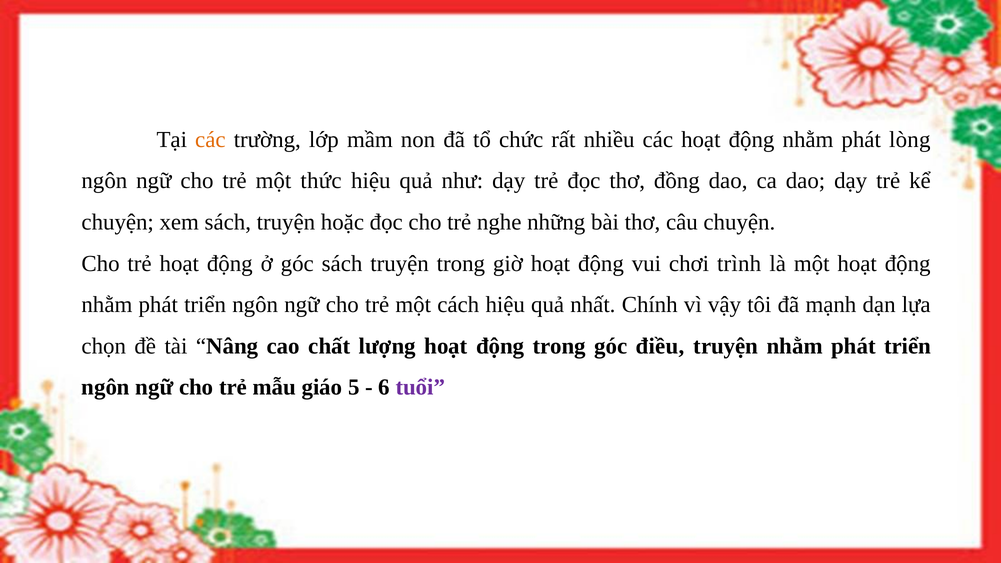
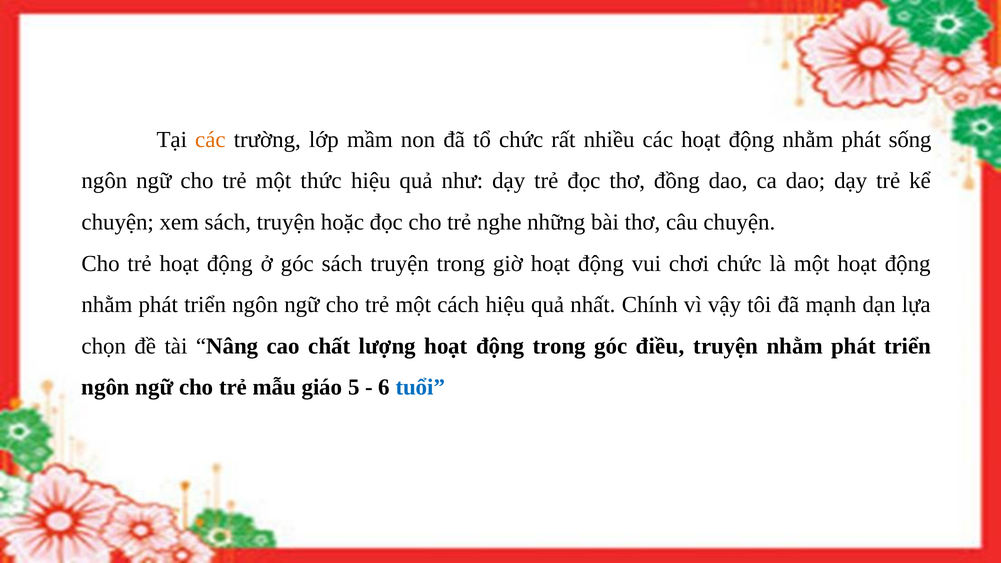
lòng: lòng -> sống (910, 140)
chơi trình: trình -> chức (739, 263)
tuổi colour: purple -> blue (420, 387)
